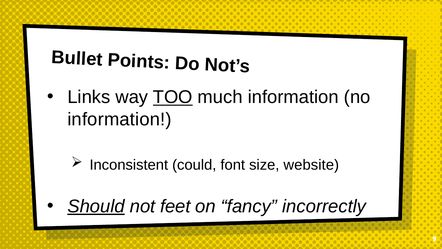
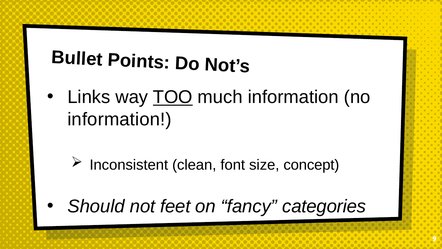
could: could -> clean (194, 165)
website: website -> concept (311, 165)
Should underline: present -> none (96, 206)
incorrectly: incorrectly -> categories (324, 206)
